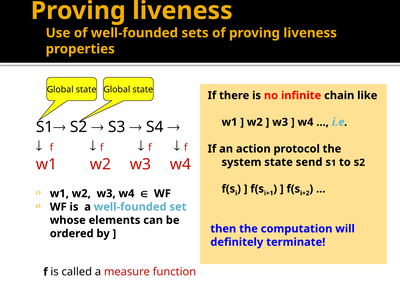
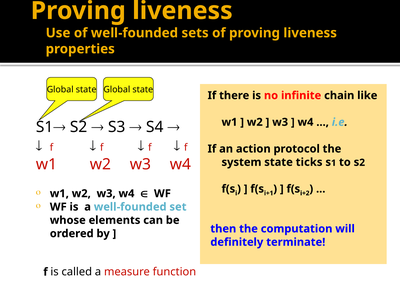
send: send -> ticks (309, 162)
